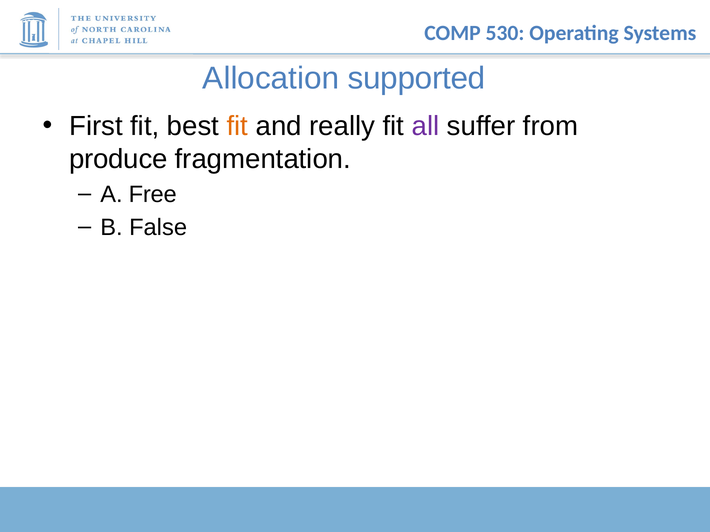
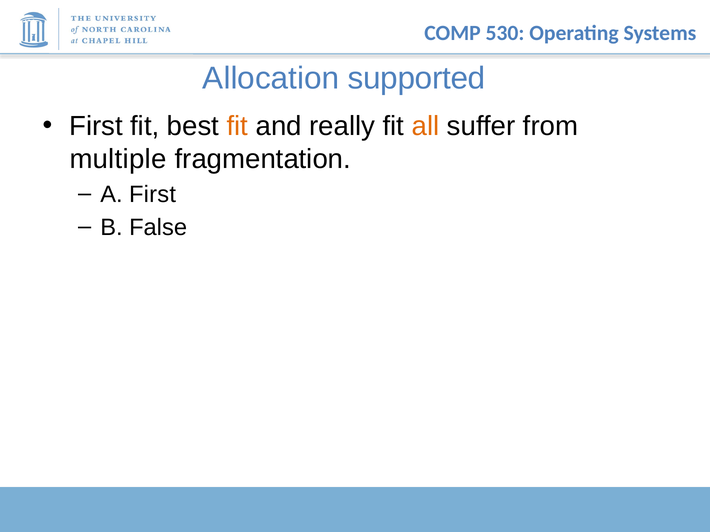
all colour: purple -> orange (426, 126)
produce: produce -> multiple (118, 159)
A Free: Free -> First (152, 195)
